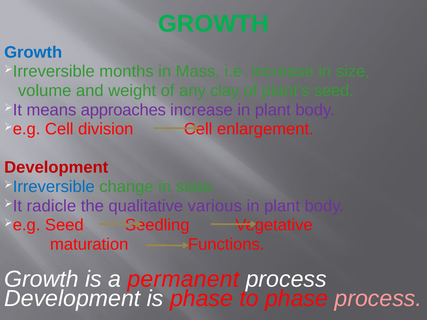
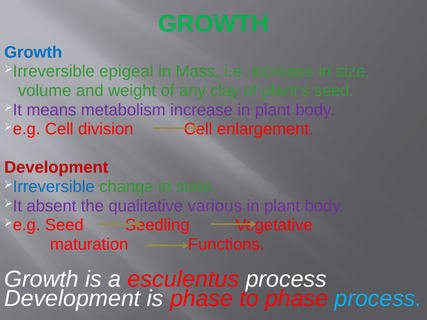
months: months -> epigeal (126, 72)
approaches: approaches -> metabolism (123, 110)
radicle: radicle -> absent (51, 206)
permanent: permanent -> esculentus (183, 279)
process colour: pink -> light blue (378, 299)
